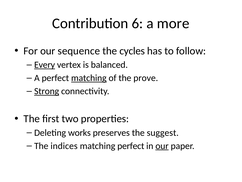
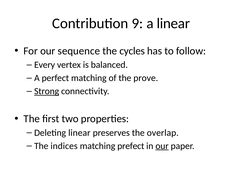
6: 6 -> 9 (137, 23)
a more: more -> linear (173, 23)
Every underline: present -> none (45, 65)
matching underline: present -> none (89, 78)
Deleting works: works -> linear (79, 132)
suggest: suggest -> overlap (163, 132)
matching perfect: perfect -> prefect (131, 146)
